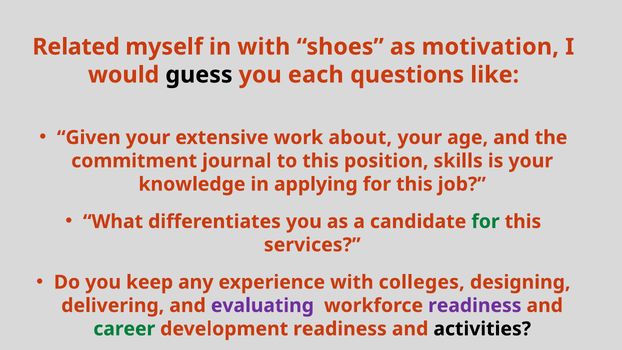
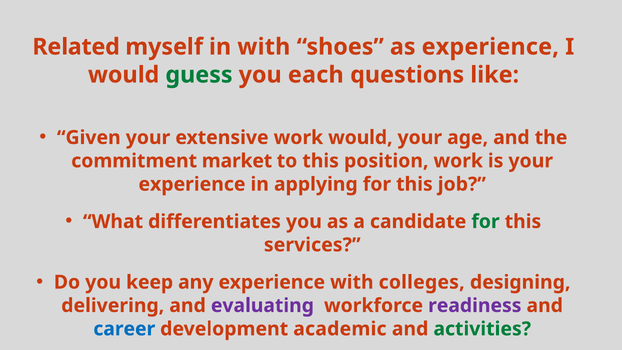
as motivation: motivation -> experience (490, 47)
guess colour: black -> green (199, 75)
work about: about -> would (360, 138)
journal: journal -> market (237, 161)
position skills: skills -> work (458, 161)
knowledge: knowledge -> experience (192, 184)
career colour: green -> blue (124, 329)
development readiness: readiness -> academic (340, 329)
activities colour: black -> green (482, 329)
